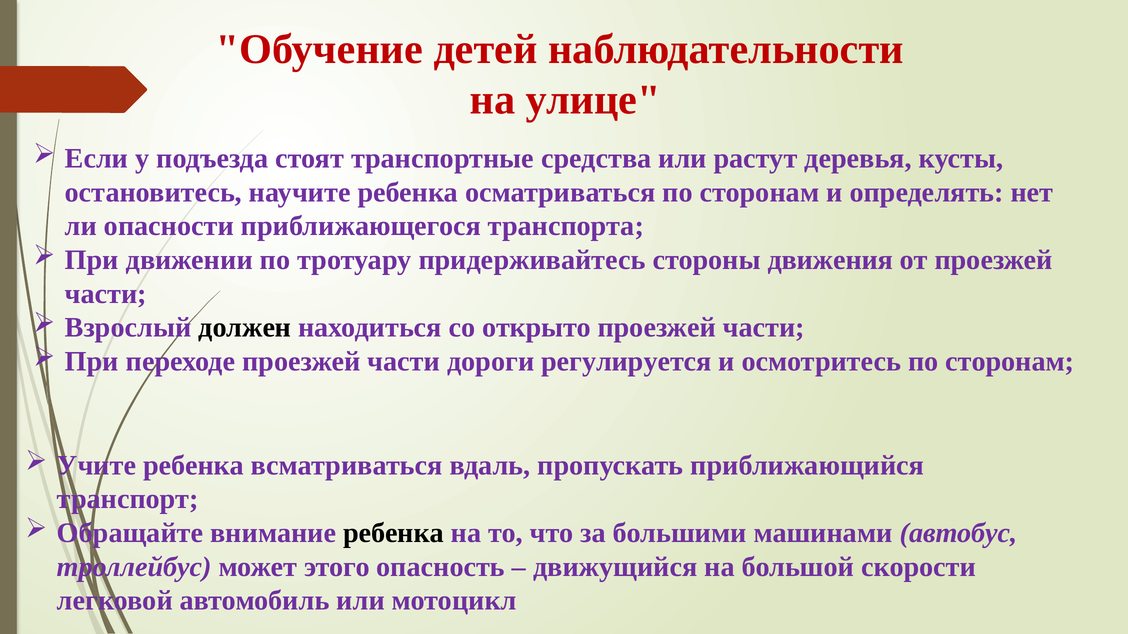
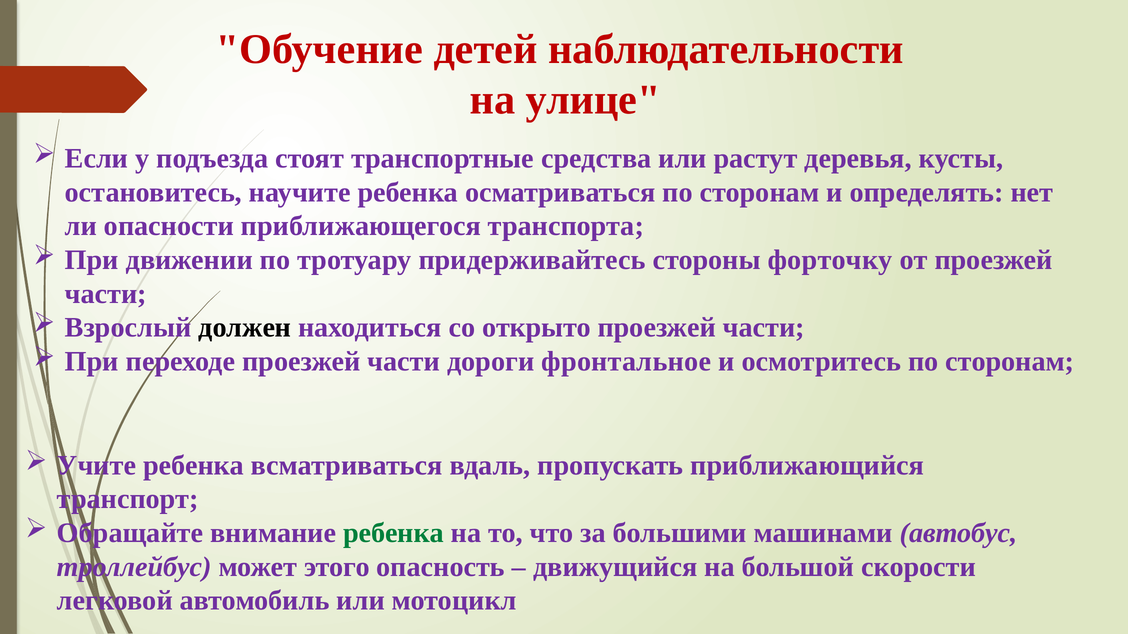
движения: движения -> форточку (830, 260)
регулируется: регулируется -> фронтальное (626, 362)
ребенка colour: black -> green (393, 533)
